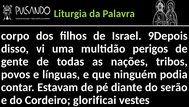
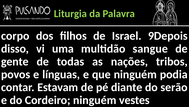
perigos: perigos -> sangue (150, 48)
Cordeiro glorificai: glorificai -> ninguém (95, 99)
